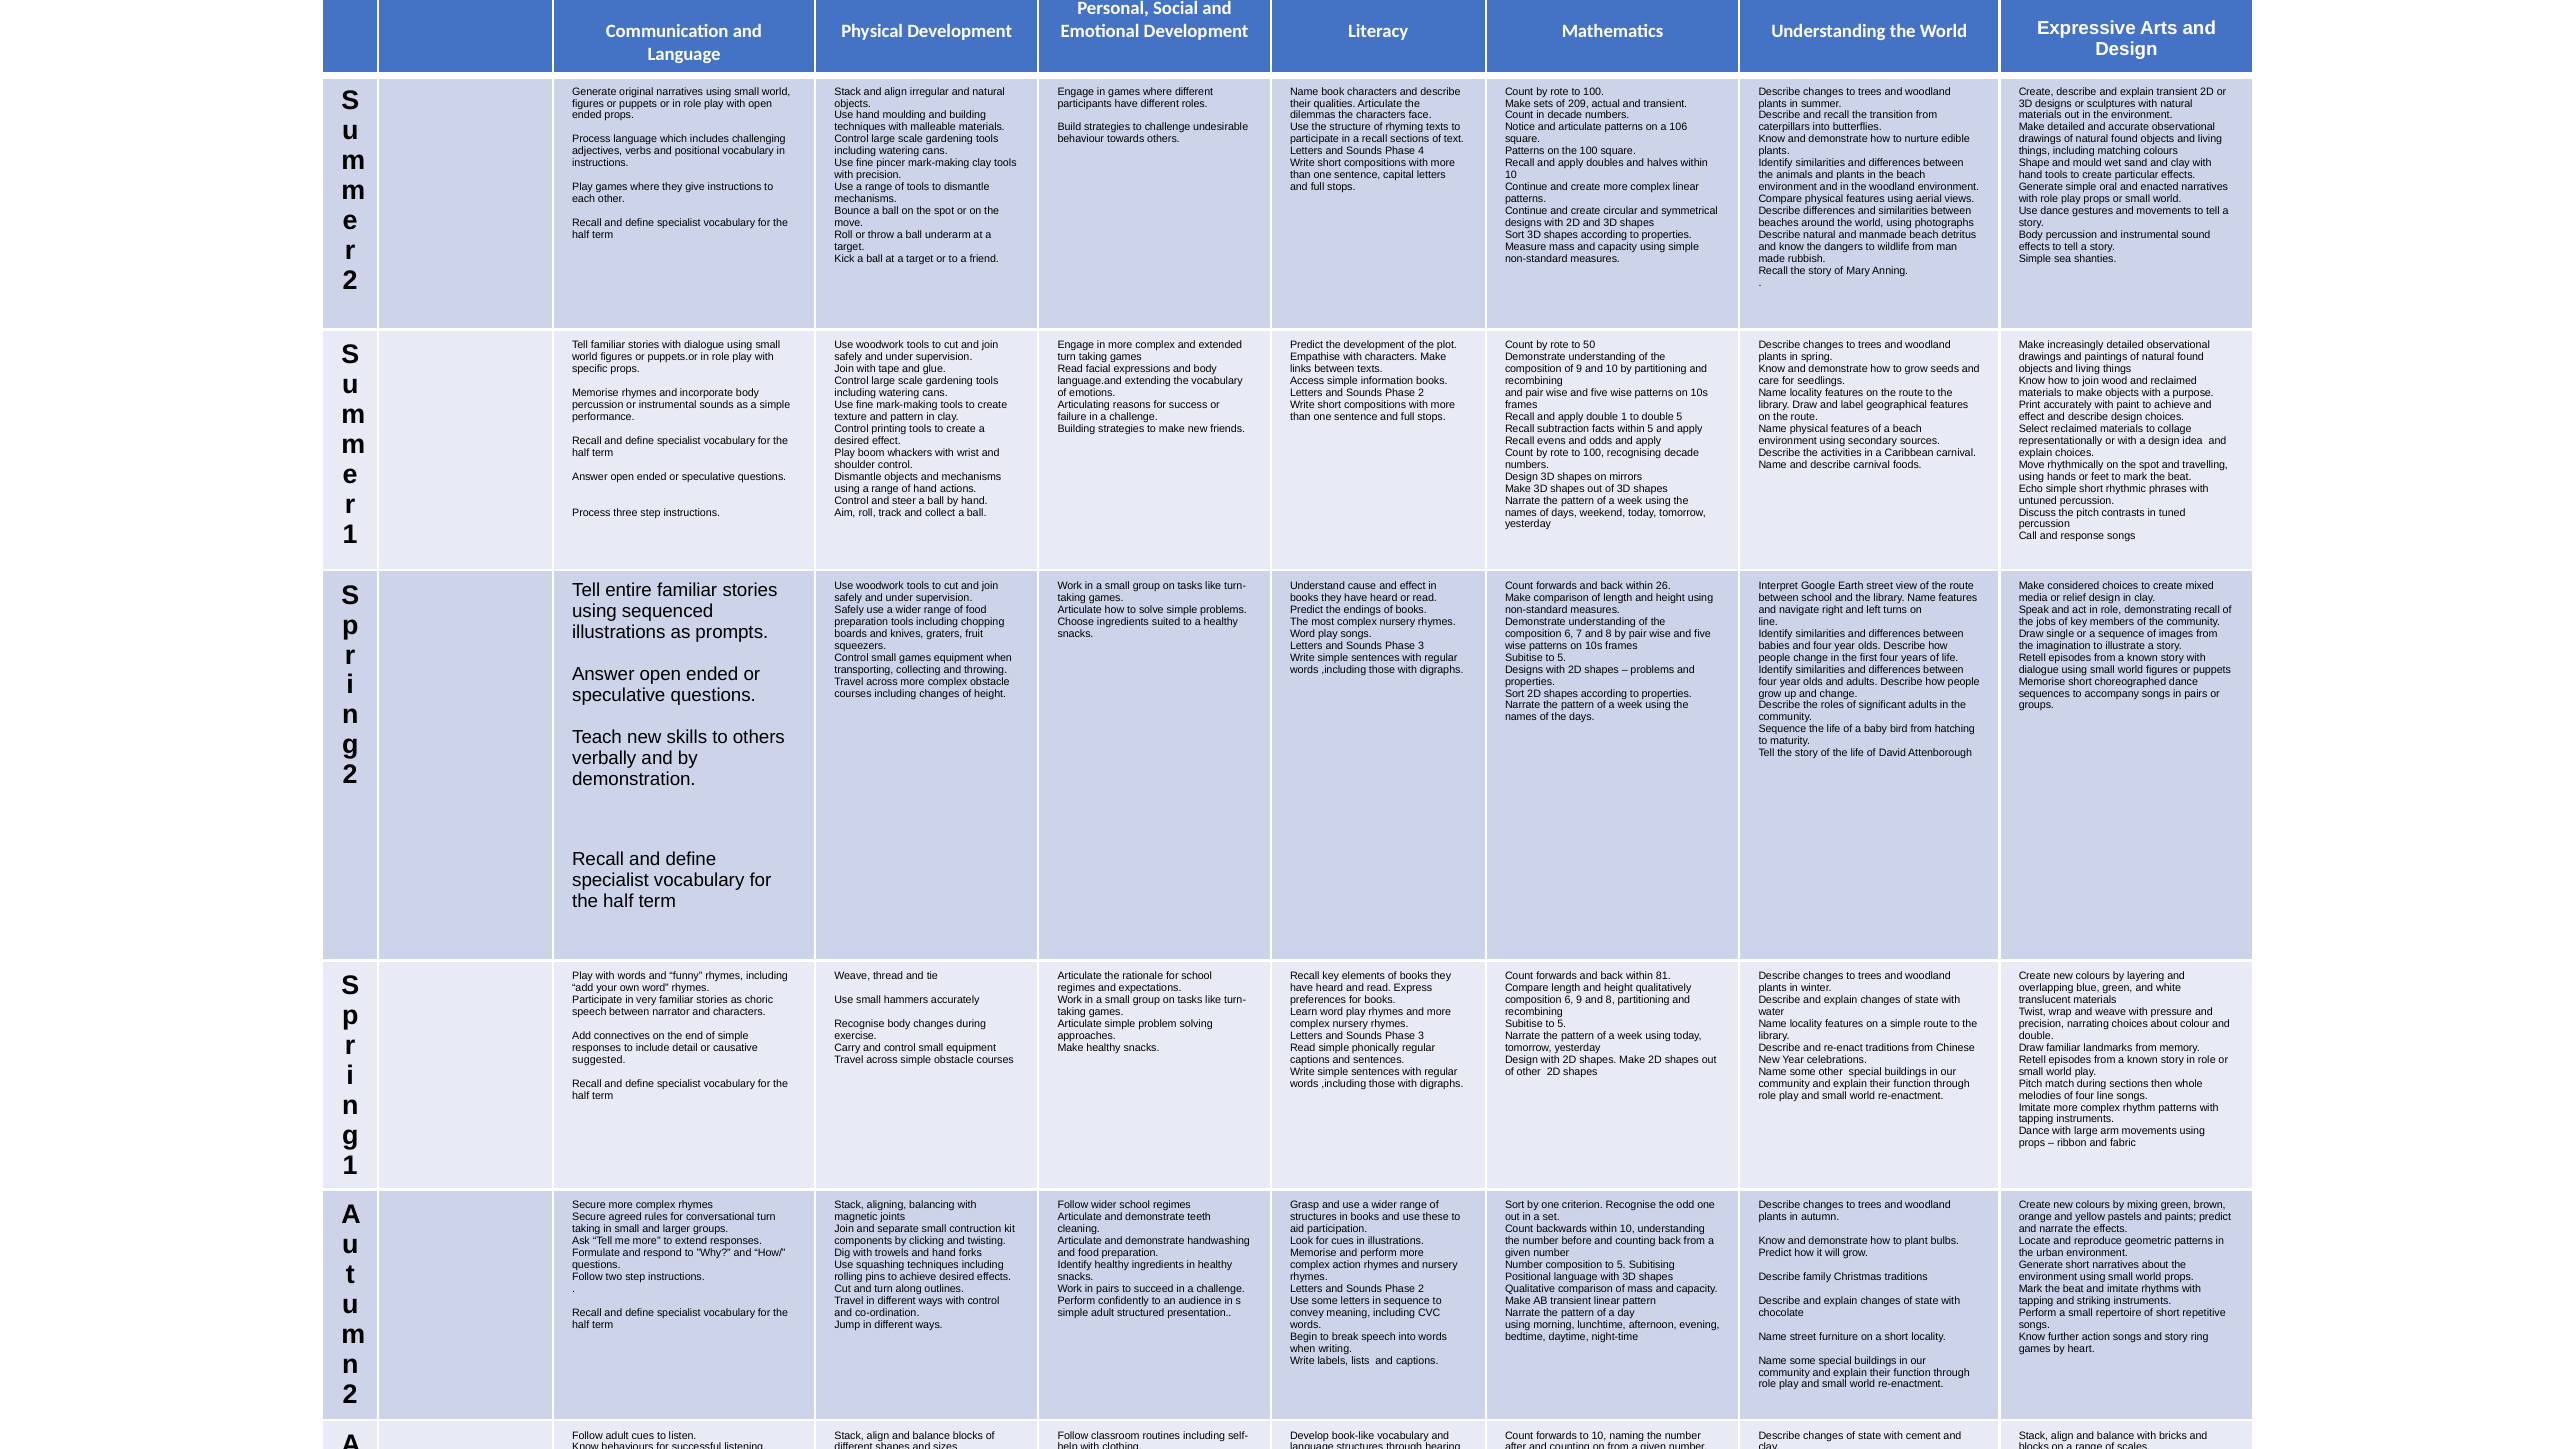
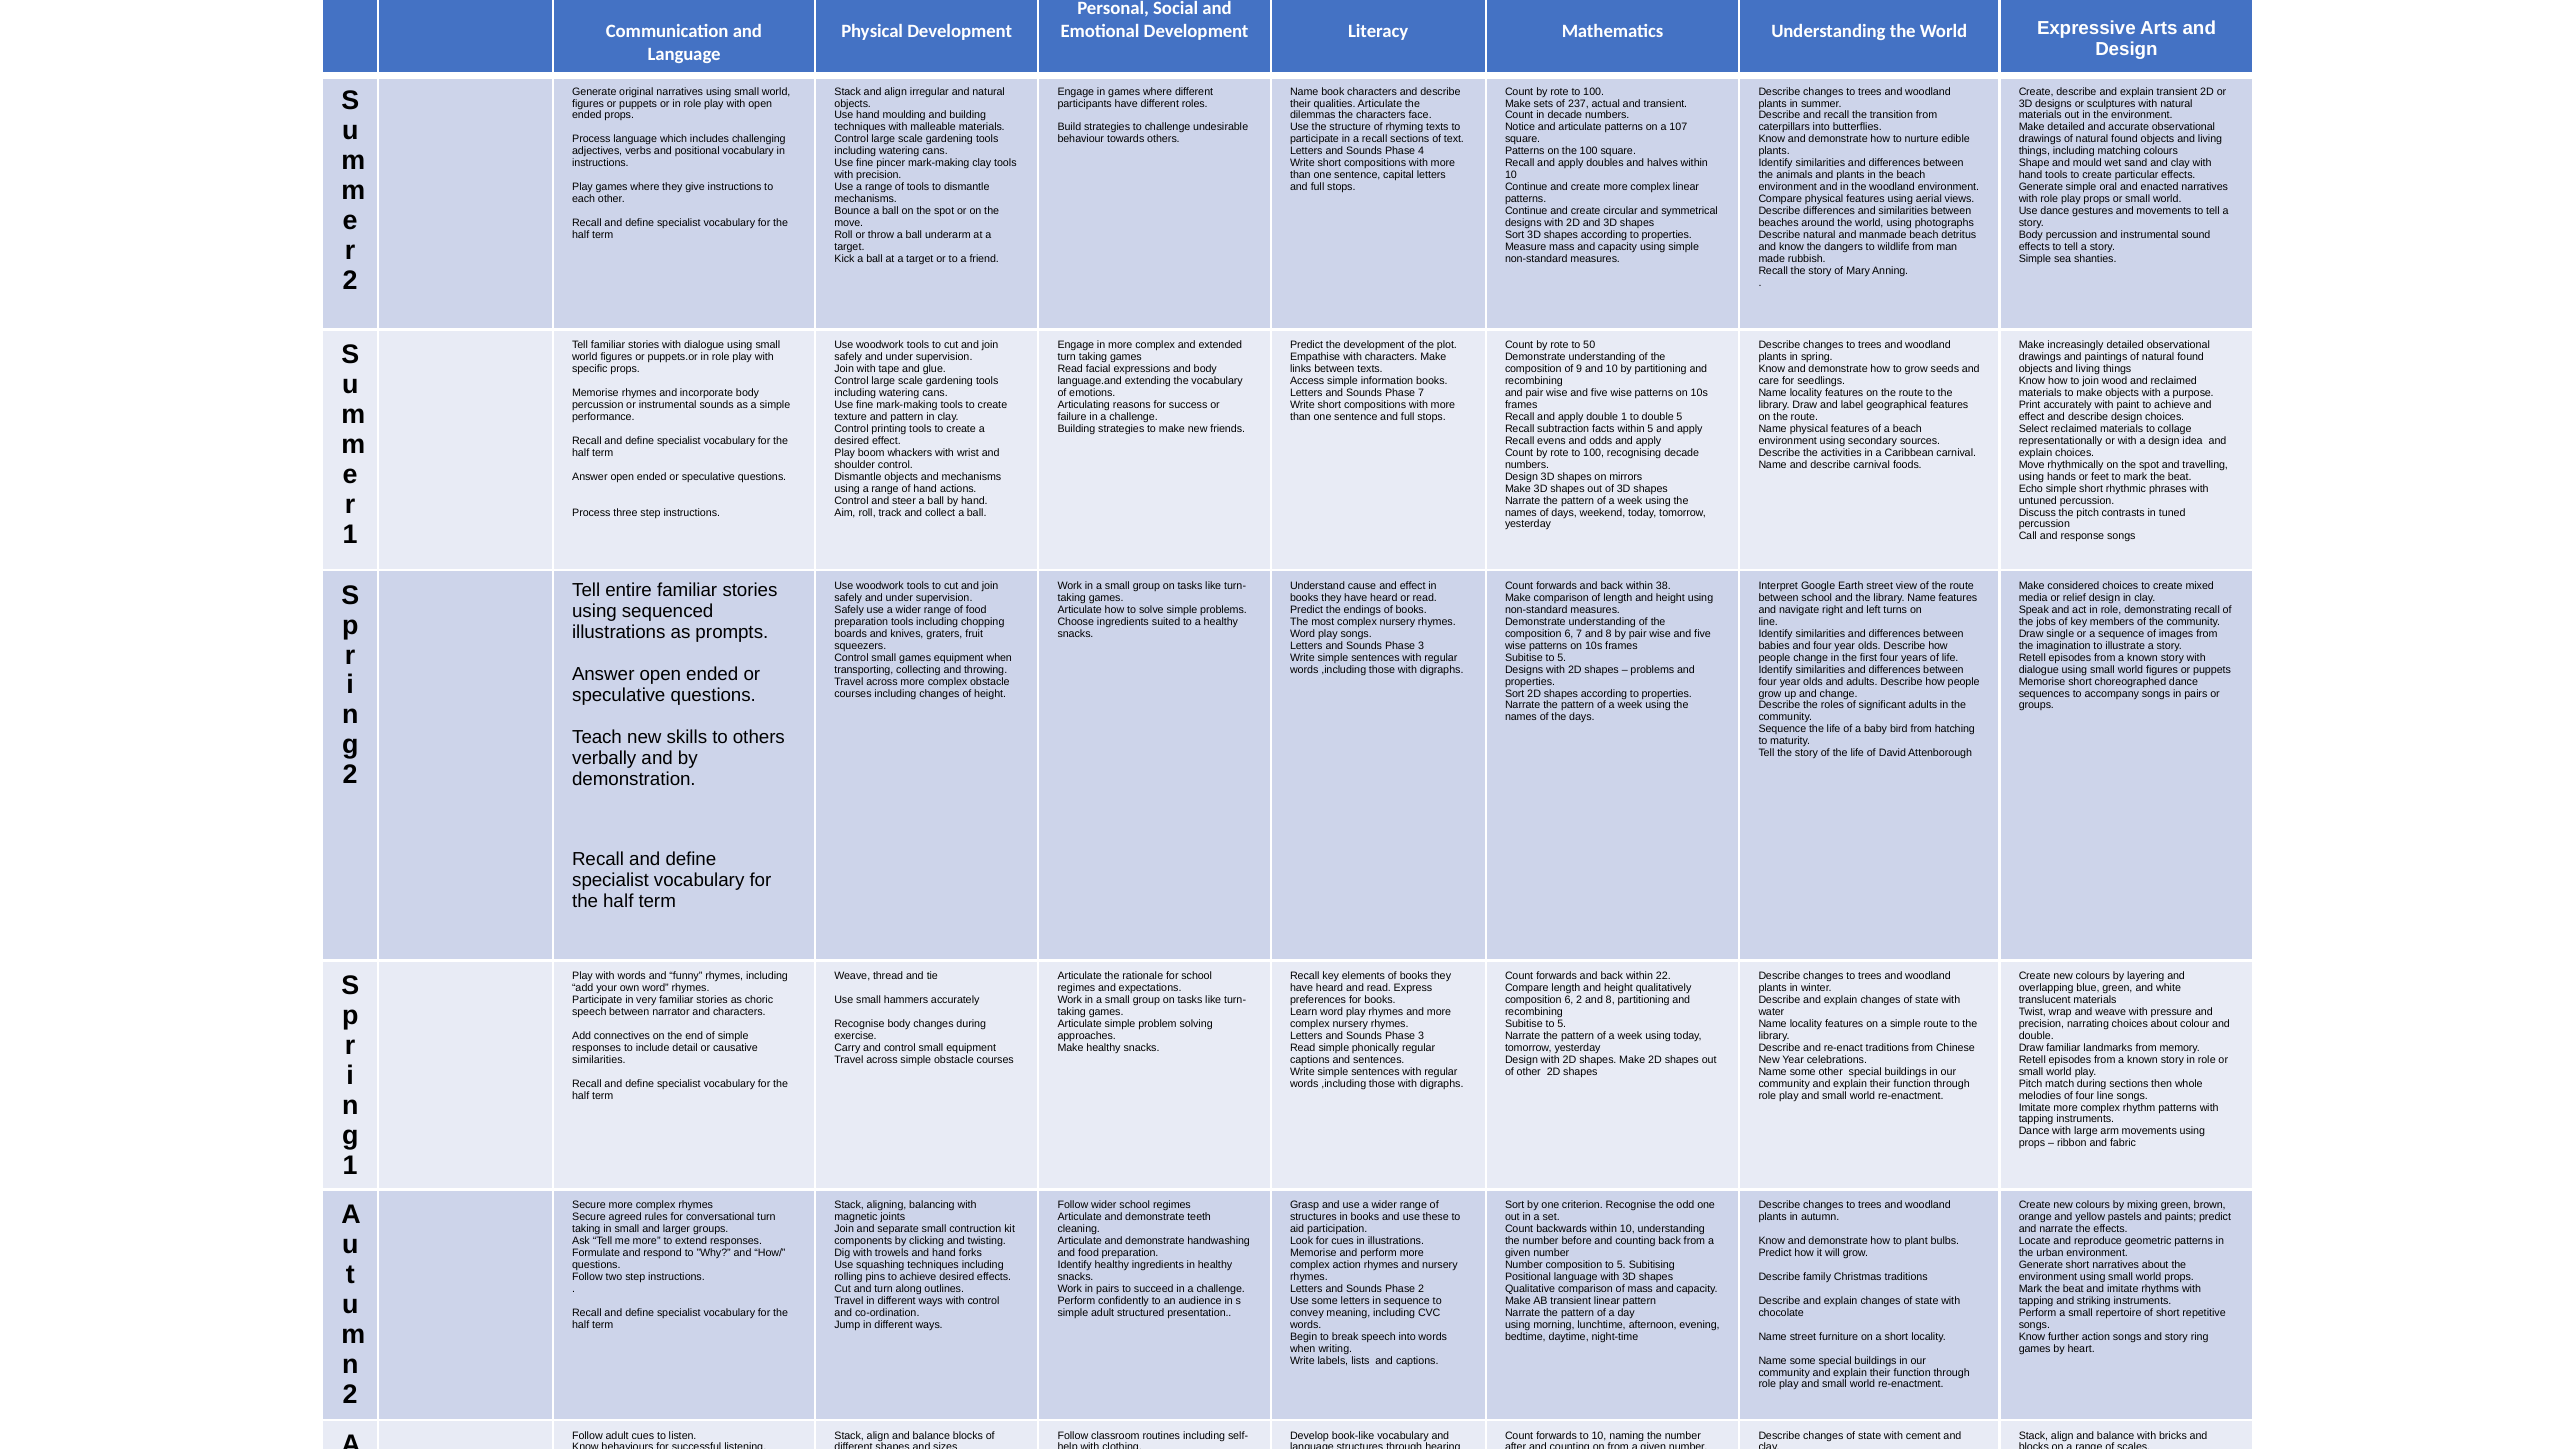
209: 209 -> 237 (1578, 103)
106: 106 -> 107 (1678, 127)
2: 2 -> 7 (1421, 393)
26: 26 -> 38 (1663, 586)
81: 81 -> 22 (1663, 976)
6 9: 9 -> 2 (1579, 1000)
suggested: suggested -> similarities (599, 1060)
